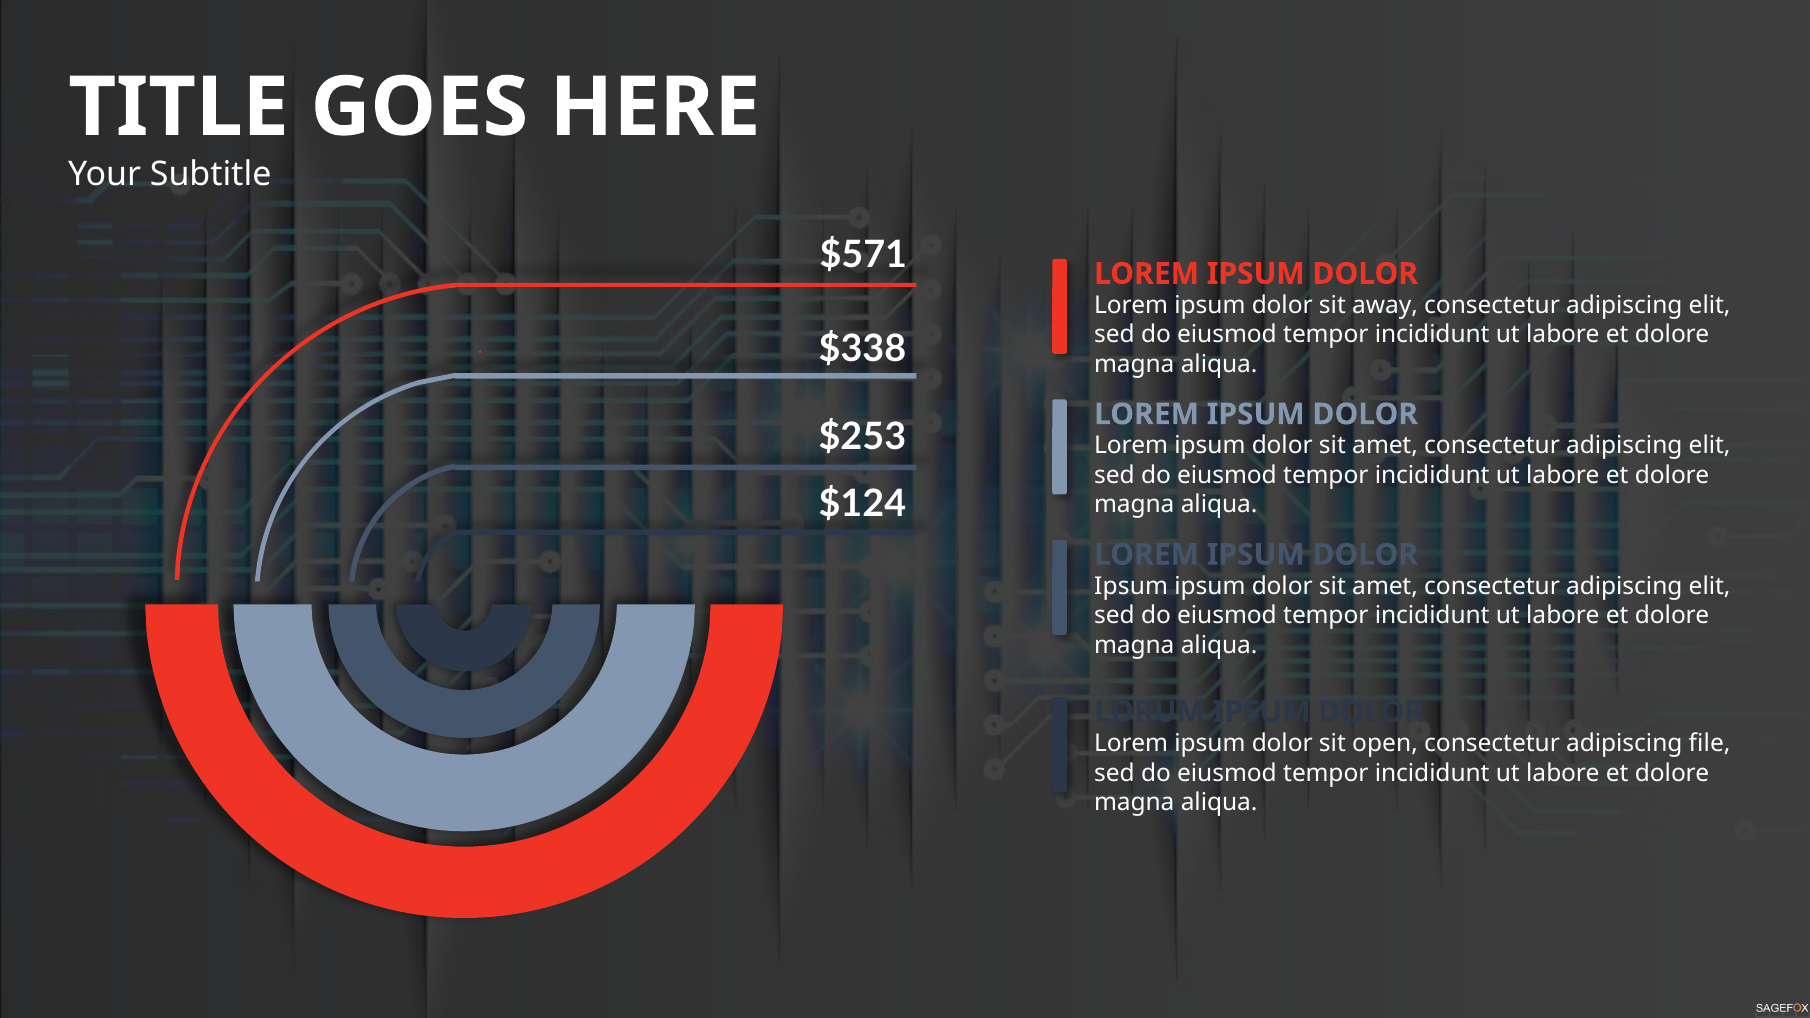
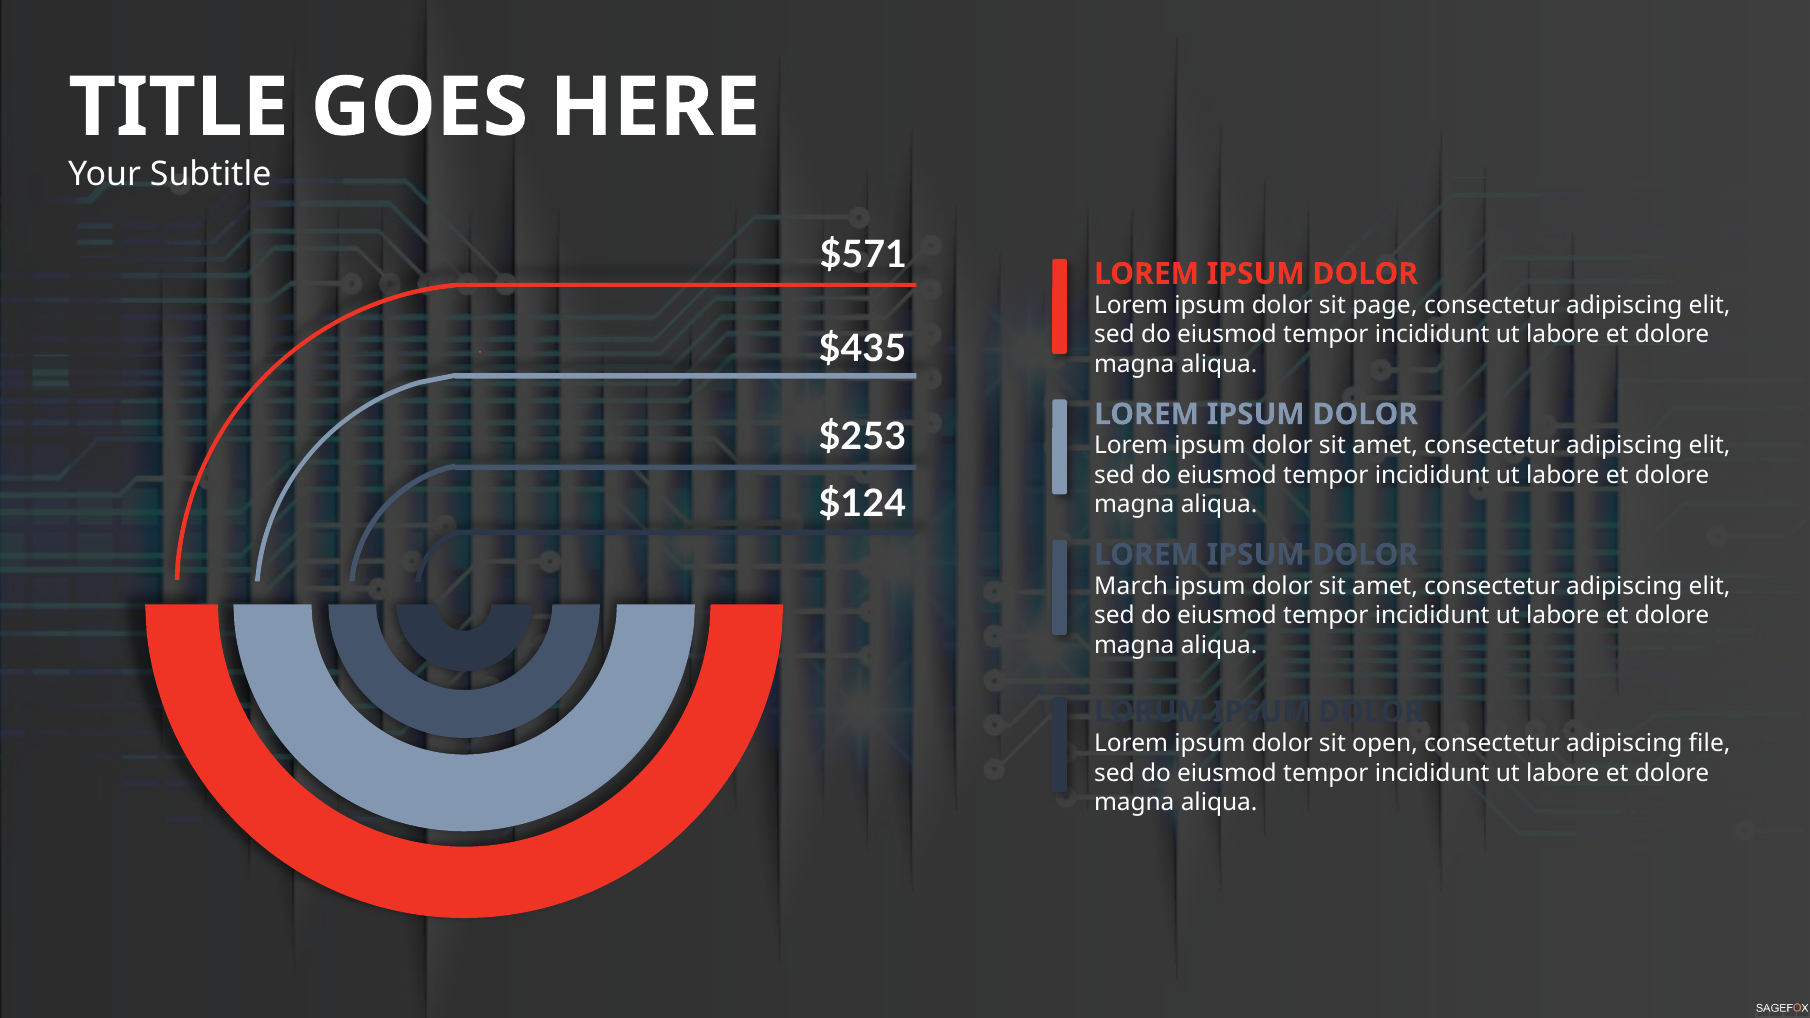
away: away -> page (1385, 305)
$338: $338 -> $435 (862, 349)
Ipsum: Ipsum -> March (1131, 586)
